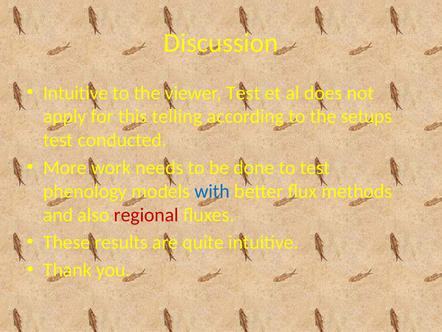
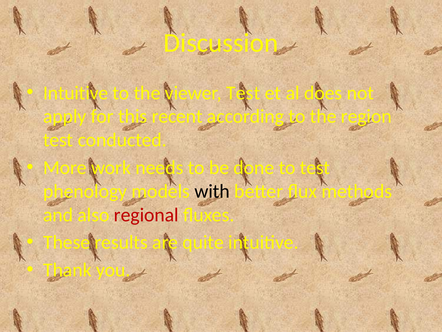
telling: telling -> recent (177, 116)
setups: setups -> region (366, 116)
with colour: blue -> black (212, 191)
